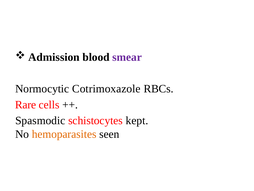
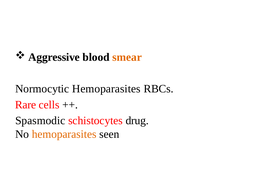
Admission: Admission -> Aggressive (54, 57)
smear colour: purple -> orange (127, 57)
Normocytic Cotrimoxazole: Cotrimoxazole -> Hemoparasites (106, 89)
kept: kept -> drug (137, 120)
